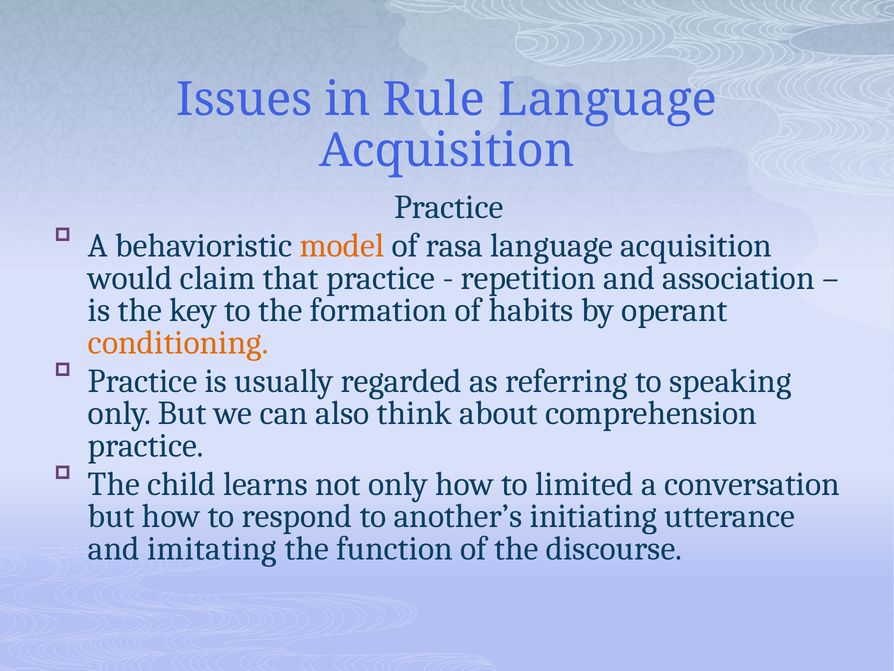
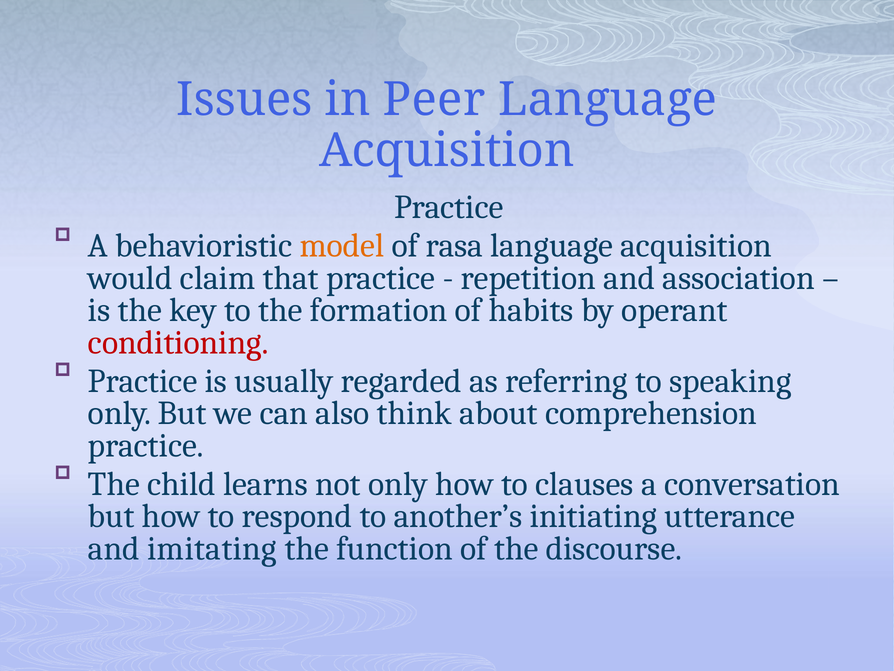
Rule: Rule -> Peer (434, 99)
conditioning colour: orange -> red (178, 342)
limited: limited -> clauses (584, 484)
